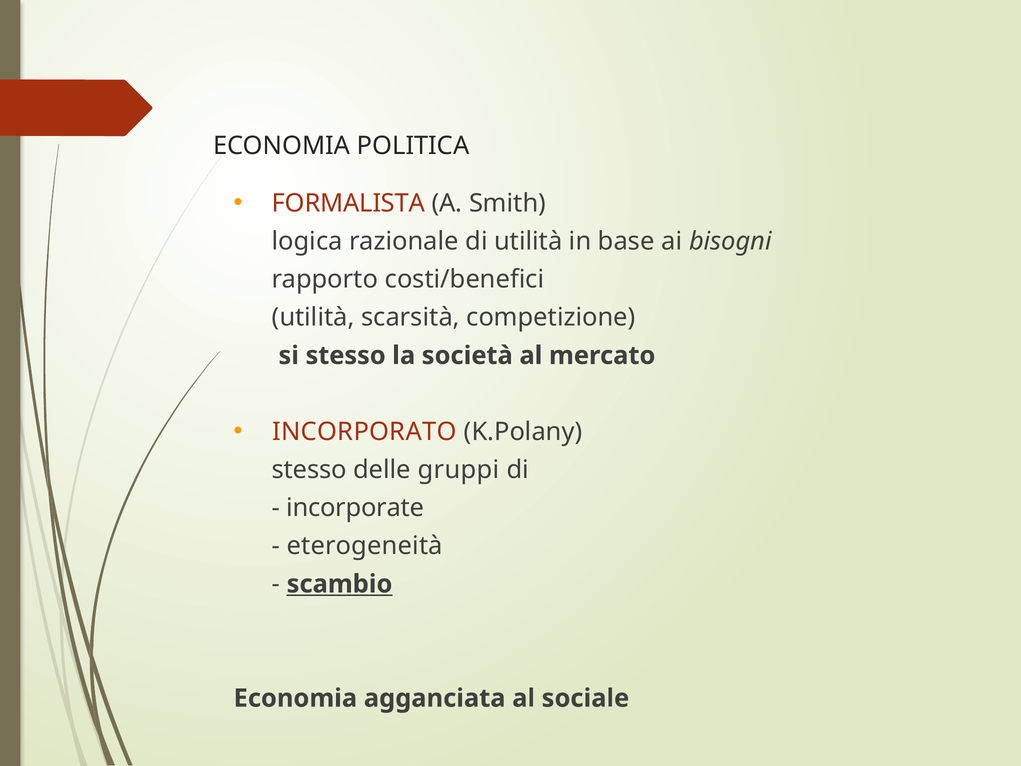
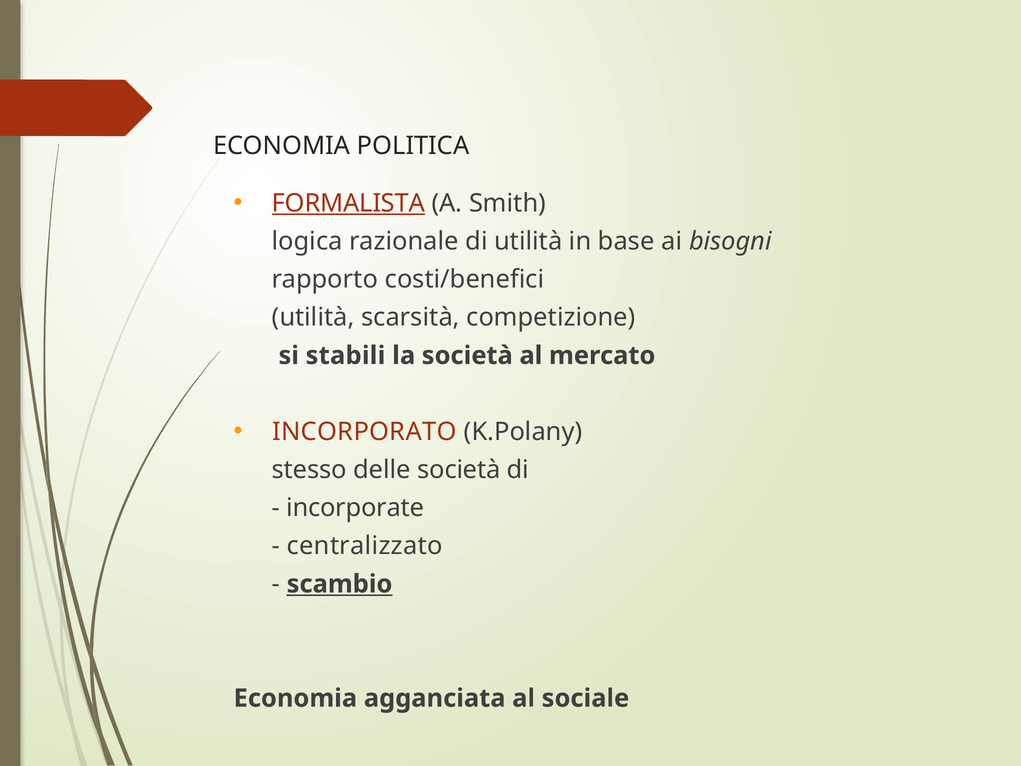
FORMALISTA underline: none -> present (348, 203)
si stesso: stesso -> stabili (345, 355)
delle gruppi: gruppi -> società (459, 470)
eterogeneità: eterogeneità -> centralizzato (365, 546)
